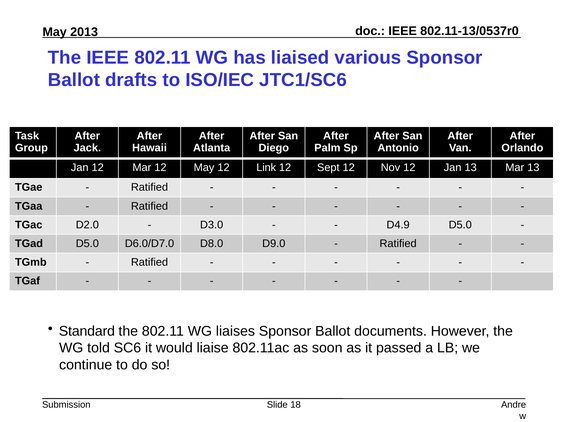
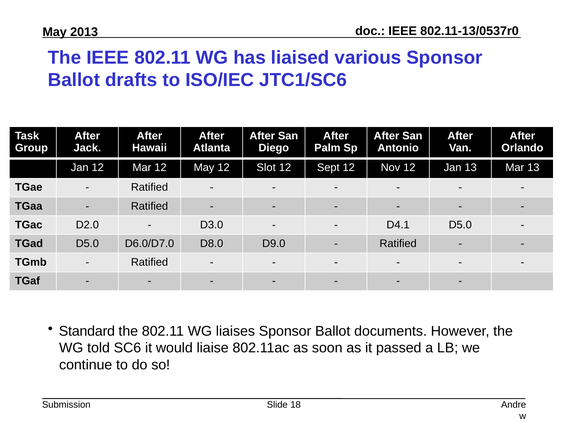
Link: Link -> Slot (266, 168)
D4.9: D4.9 -> D4.1 (398, 225)
